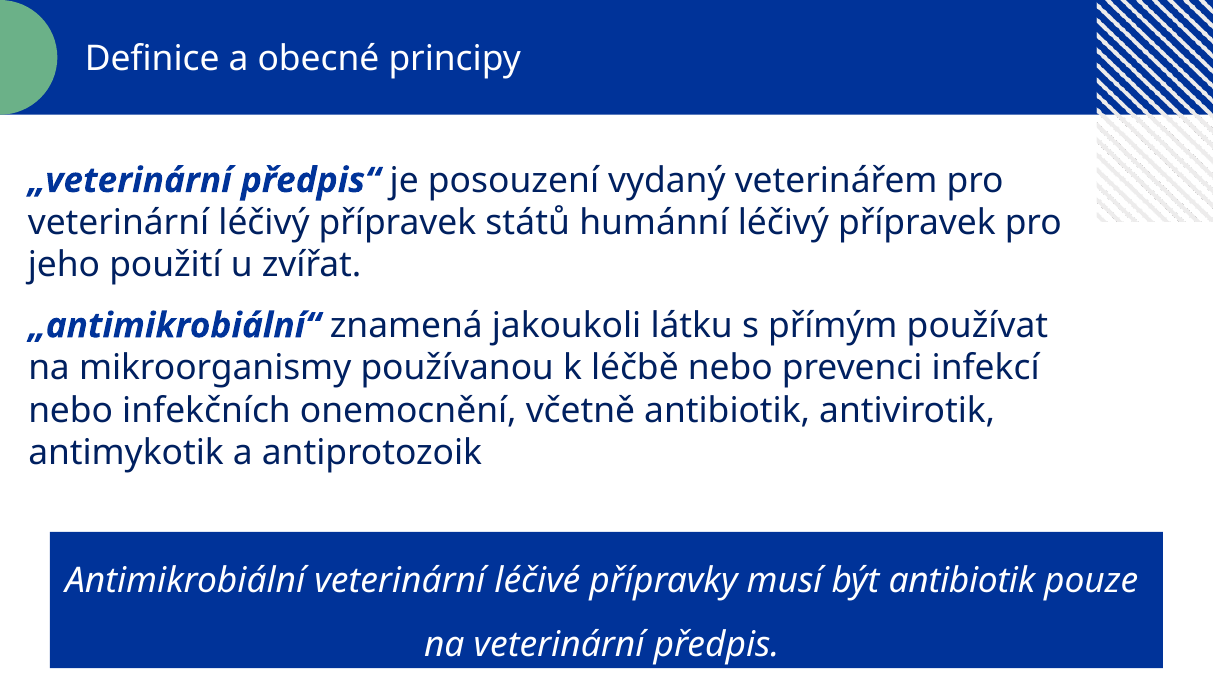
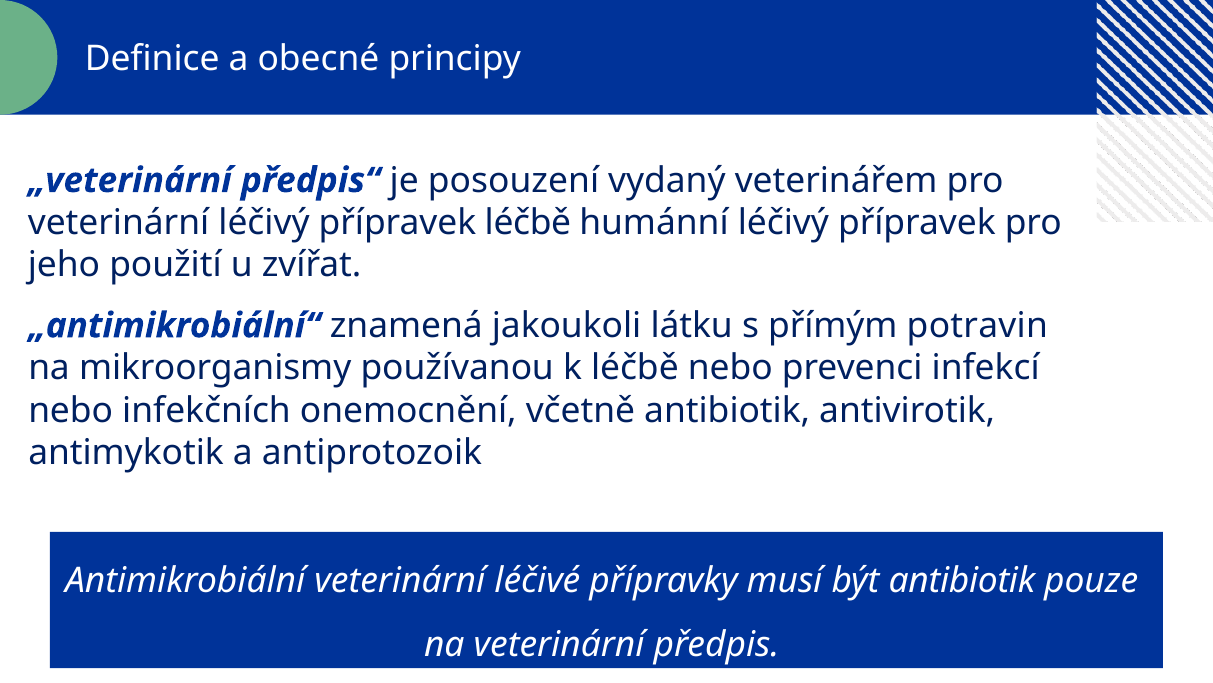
přípravek států: států -> léčbě (528, 223)
používat: používat -> potravin (977, 326)
